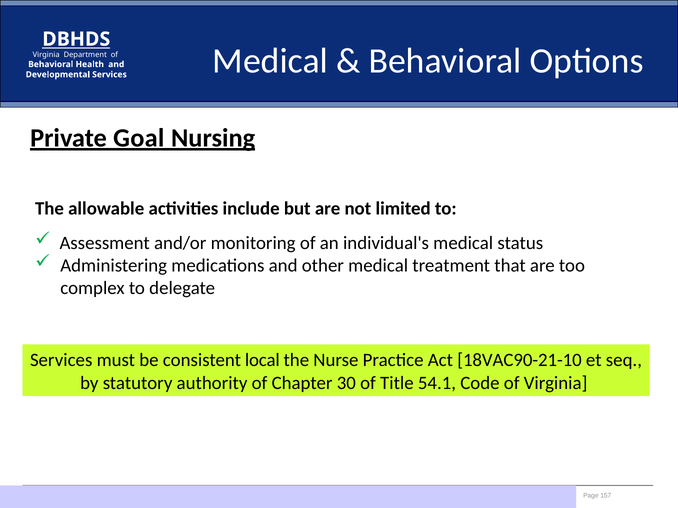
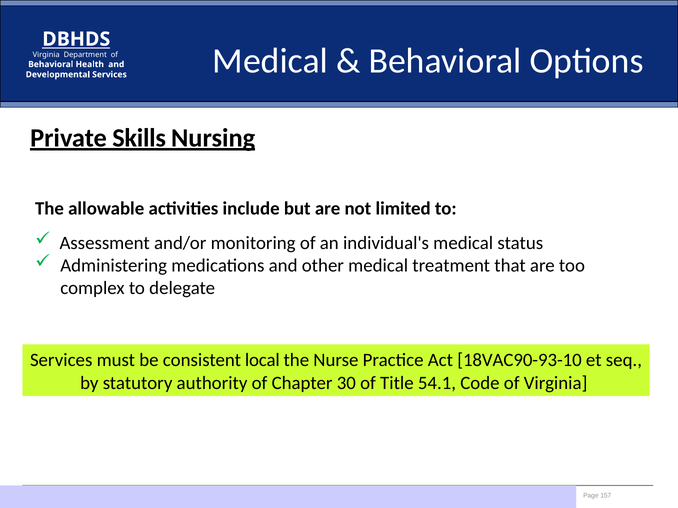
Goal: Goal -> Skills (139, 138)
18VAC90-21-10: 18VAC90-21-10 -> 18VAC90-93-10 (520, 361)
